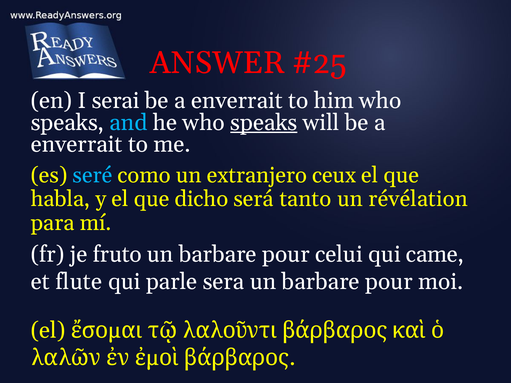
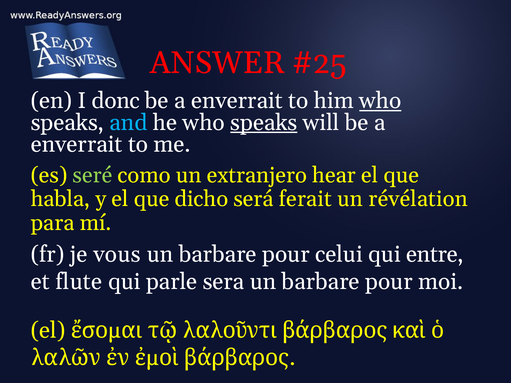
serai: serai -> donc (116, 101)
who underline: none -> present (380, 101)
seré colour: light blue -> light green (92, 175)
ceux: ceux -> hear (334, 175)
tanto: tanto -> ferait (305, 199)
fruto: fruto -> vous (117, 255)
came: came -> entre (435, 255)
